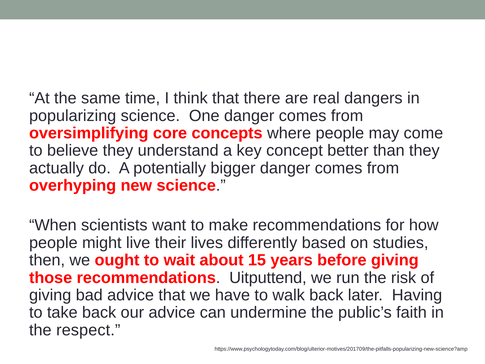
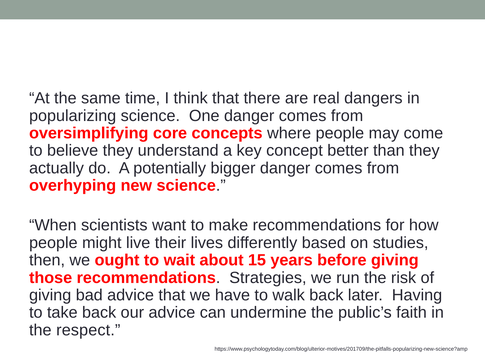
Uitputtend: Uitputtend -> Strategies (268, 278)
